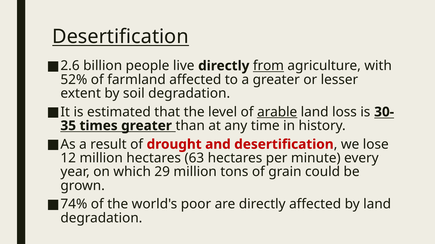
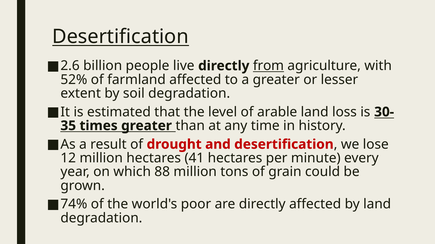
arable underline: present -> none (277, 112)
63: 63 -> 41 (194, 158)
29: 29 -> 88 (162, 172)
